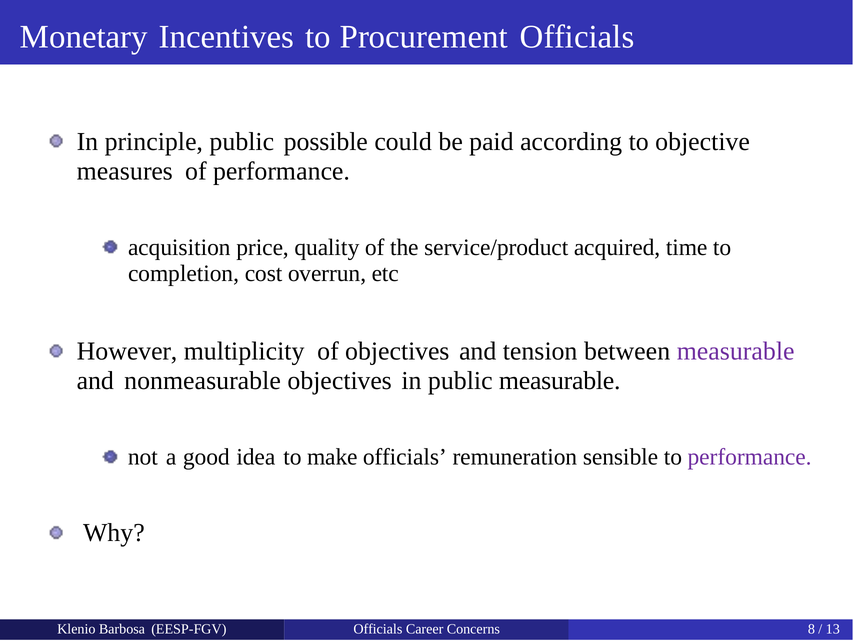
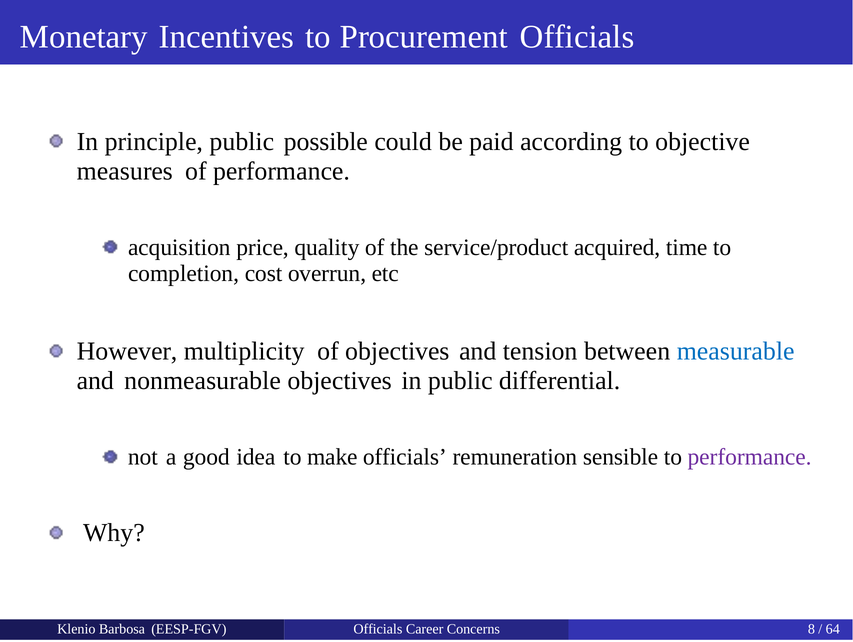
measurable colour: purple -> blue (736, 351)
public measurable: measurable -> differential (560, 381)
13: 13 -> 64 (833, 629)
